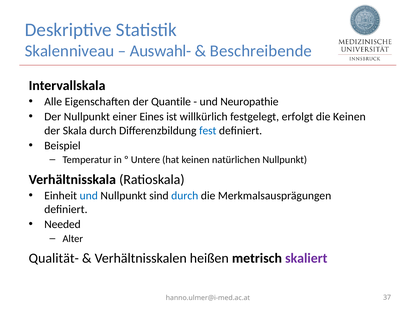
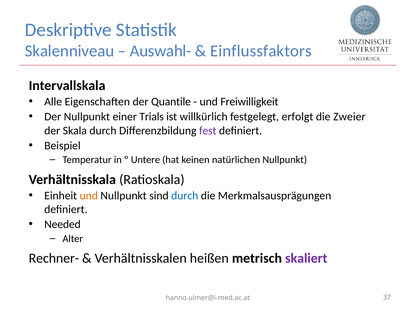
Beschreibende: Beschreibende -> Einflussfaktors (261, 51)
Neuropathie: Neuropathie -> Freiwilligkeit (249, 102)
Eines: Eines -> Trials (152, 117)
die Keinen: Keinen -> Zweier (349, 117)
fest colour: blue -> purple (208, 131)
und colour: blue -> orange (89, 196)
Qualität-: Qualität- -> Rechner- (54, 258)
